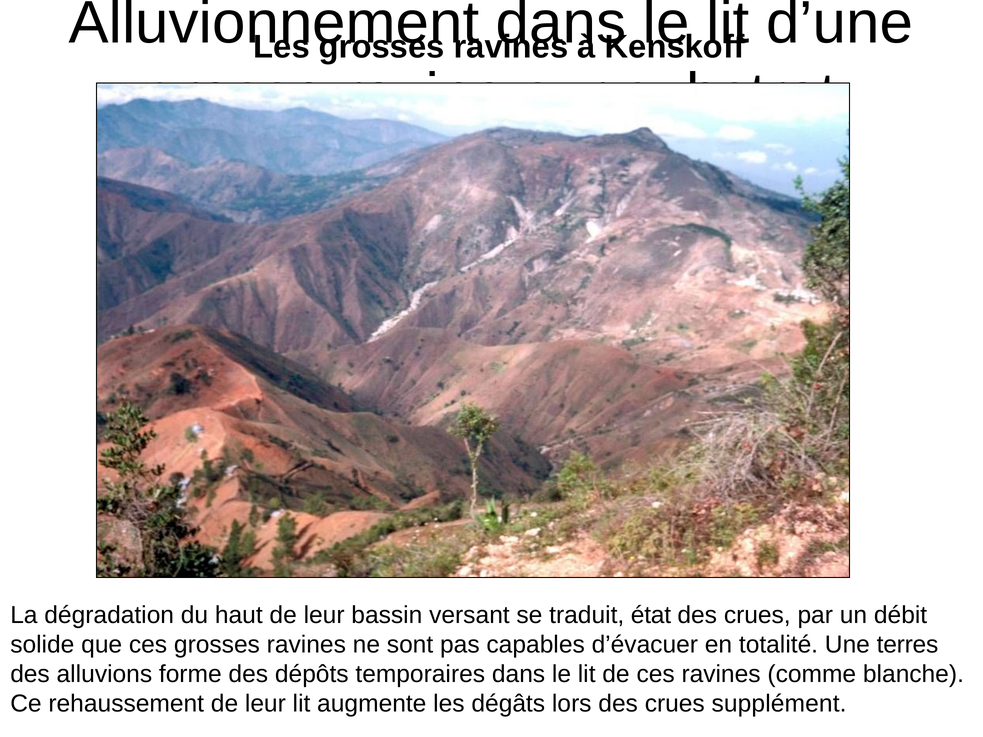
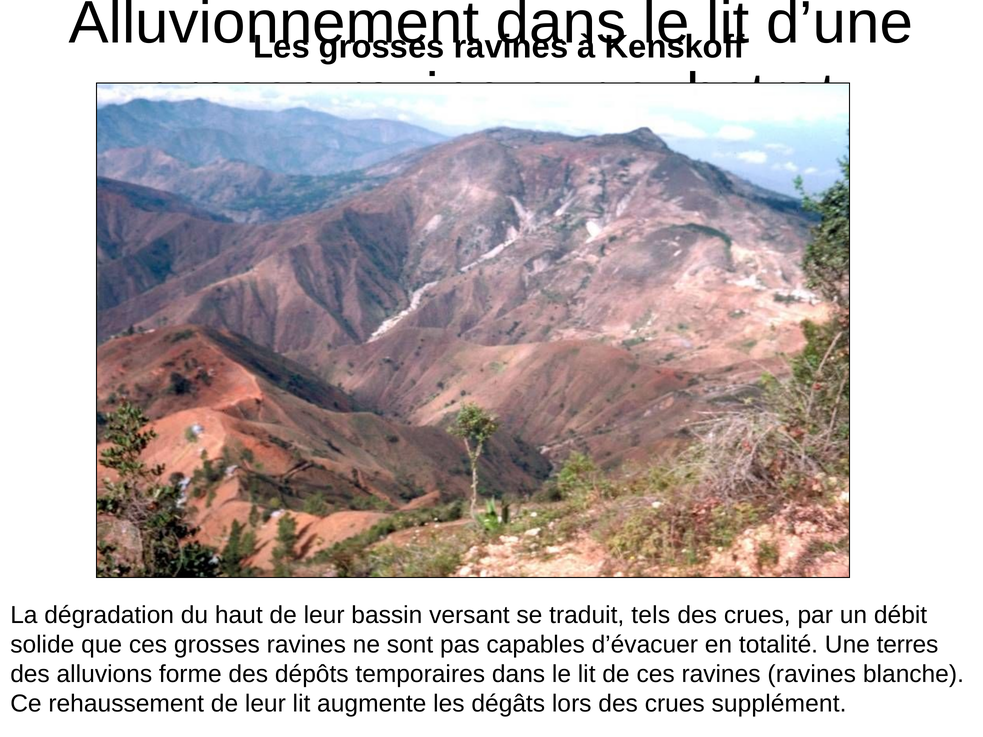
état: état -> tels (651, 615)
ravines comme: comme -> ravines (812, 674)
